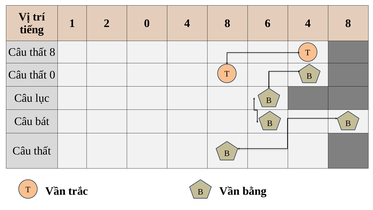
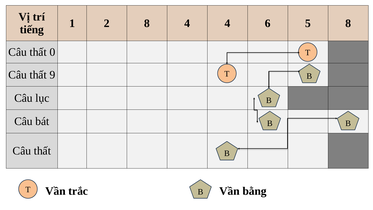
2 0: 0 -> 8 (147, 23)
8: 8 -> 4 (227, 23)
6 4: 4 -> 5 (308, 23)
thất 8: 8 -> 0 (52, 52)
thất 0: 0 -> 9 (52, 75)
